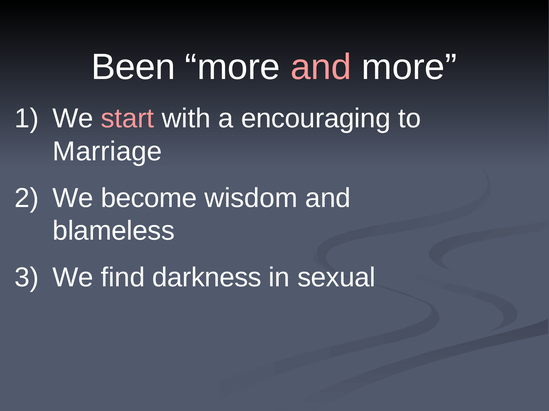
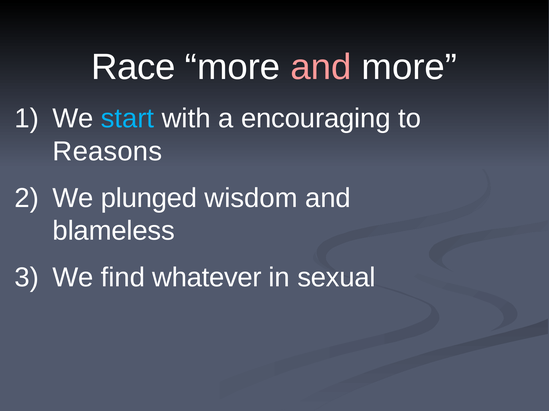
Been: Been -> Race (133, 67)
start colour: pink -> light blue (128, 119)
Marriage: Marriage -> Reasons (107, 152)
become: become -> plunged (149, 198)
darkness: darkness -> whatever (207, 278)
